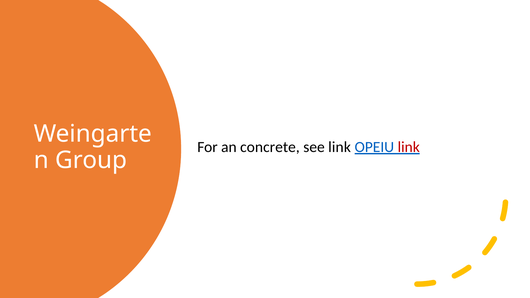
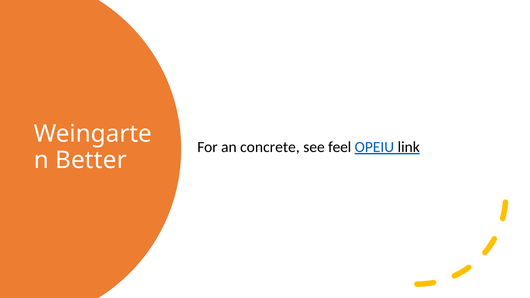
see link: link -> feel (340, 147)
link colour: red -> black (409, 147)
Group: Group -> Better (91, 160)
